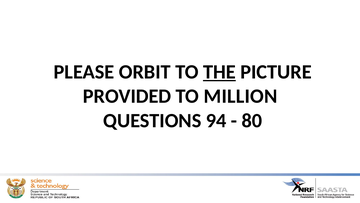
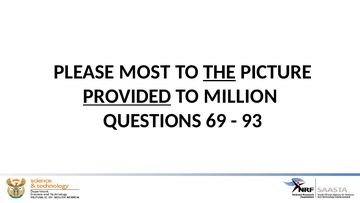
ORBIT: ORBIT -> MOST (145, 72)
PROVIDED underline: none -> present (127, 96)
94: 94 -> 69 (216, 120)
80: 80 -> 93 (252, 120)
